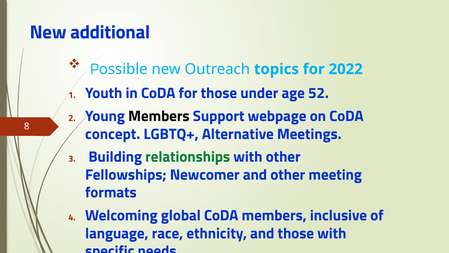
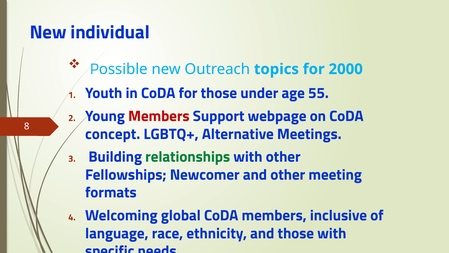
additional: additional -> individual (110, 32)
2022: 2022 -> 2000 (346, 69)
52: 52 -> 55 (318, 93)
Members colour: black -> red (159, 116)
